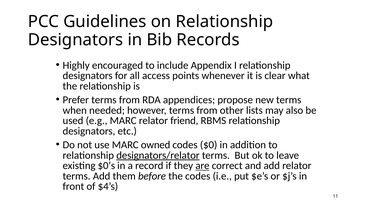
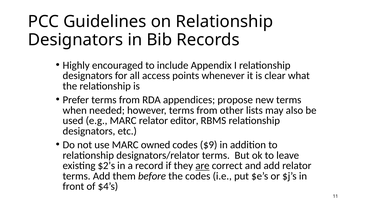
friend: friend -> editor (184, 121)
$0: $0 -> $9 (209, 145)
designators/relator underline: present -> none (158, 155)
$0’s: $0’s -> $2’s (106, 166)
